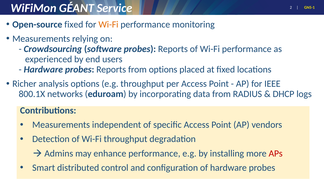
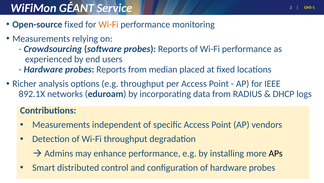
from options: options -> median (163, 69)
800.1X: 800.1X -> 892.1X (32, 94)
APs colour: red -> black (276, 153)
